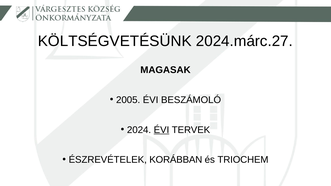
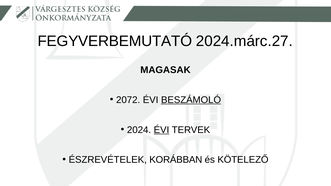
KÖLTSÉGVETÉSÜNK: KÖLTSÉGVETÉSÜNK -> FEGYVERBEMUTATÓ (115, 41)
2005: 2005 -> 2072 (128, 100)
BESZÁMOLÓ underline: none -> present (191, 100)
TRIOCHEM: TRIOCHEM -> KÖTELEZŐ (243, 160)
